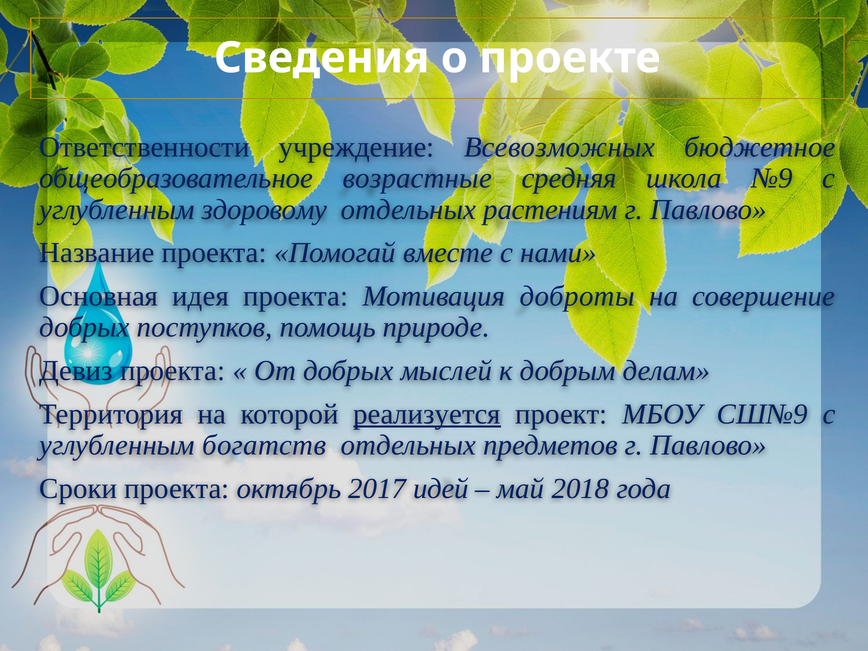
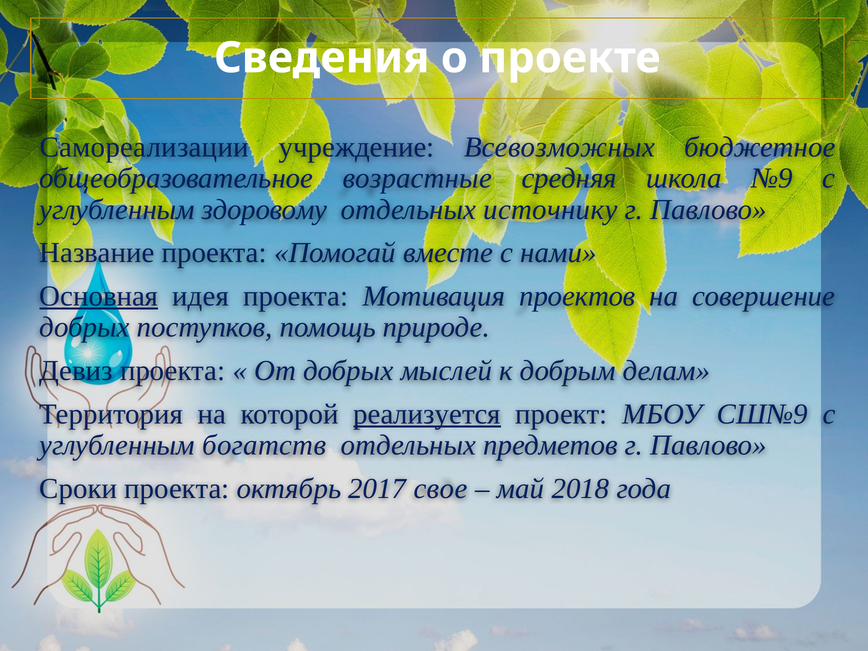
Ответственности: Ответственности -> Самореализации (144, 147)
растениям: растениям -> источнику (550, 210)
Основная underline: none -> present (99, 296)
доброты: доброты -> проектов (577, 296)
идей: идей -> свое (441, 488)
